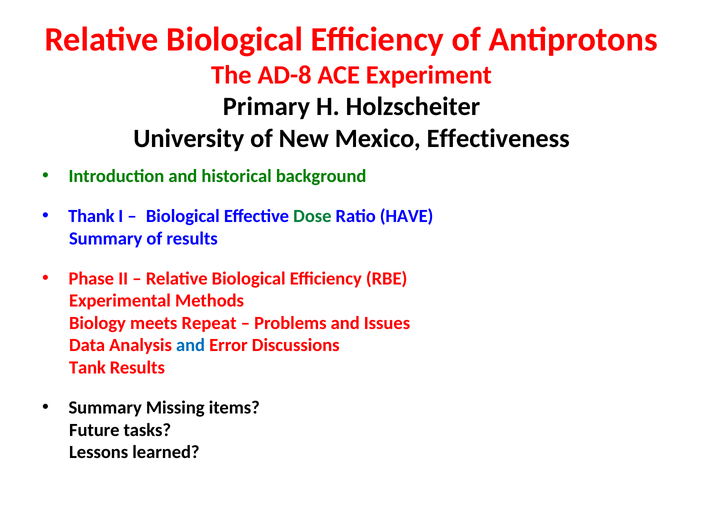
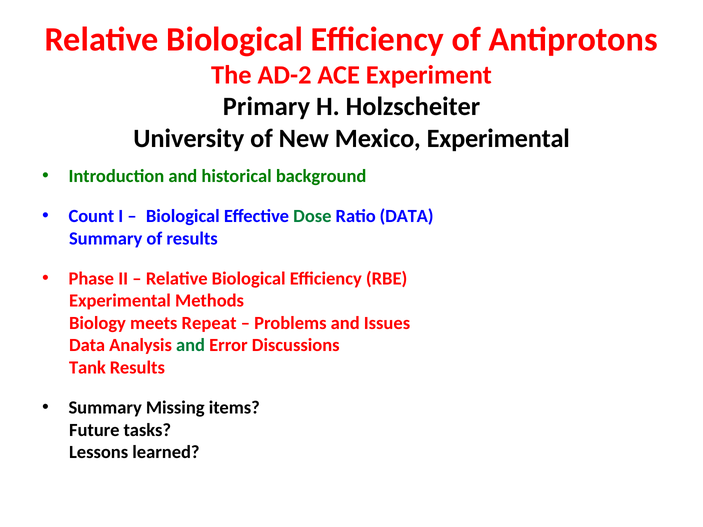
AD-8: AD-8 -> AD-2 (285, 75)
Mexico Effectiveness: Effectiveness -> Experimental (498, 138)
Thank: Thank -> Count (91, 216)
Ratio HAVE: HAVE -> DATA (407, 216)
and colour: blue -> green (191, 345)
